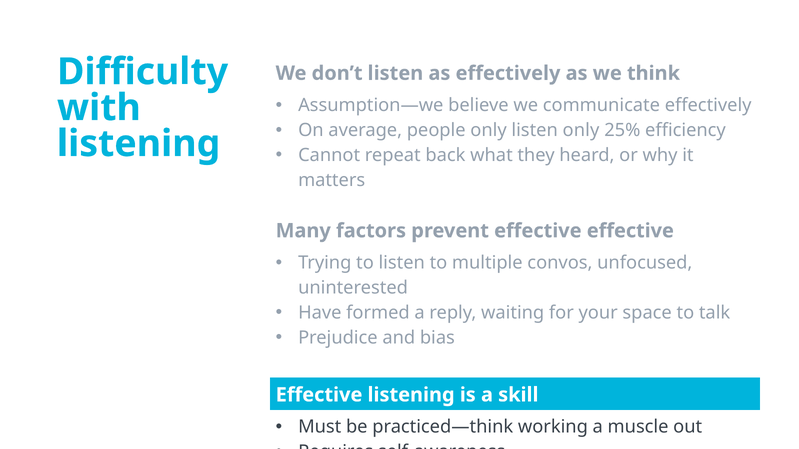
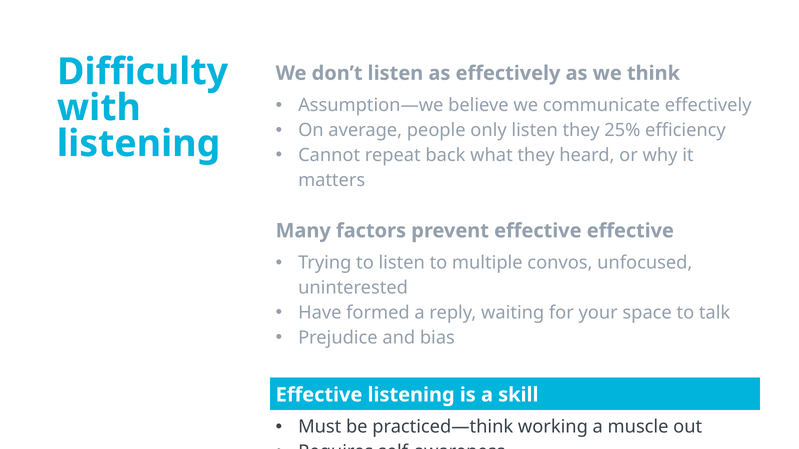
listen only: only -> they (581, 130)
